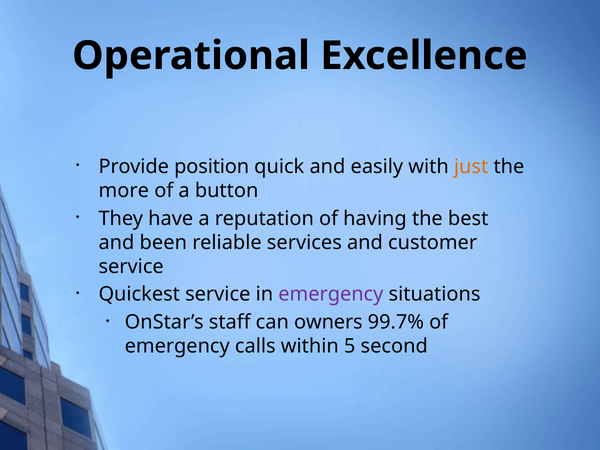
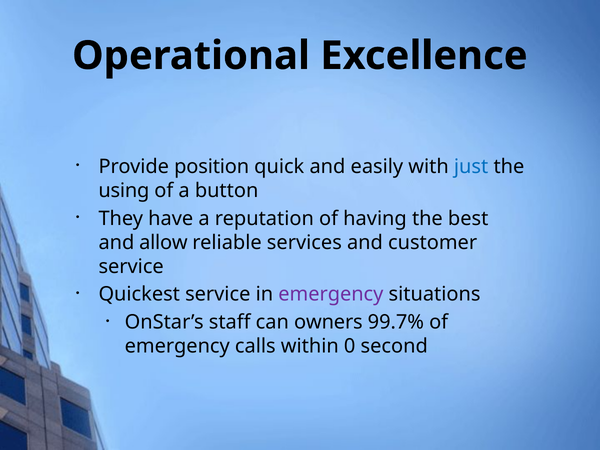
just colour: orange -> blue (471, 166)
more: more -> using (124, 190)
been: been -> allow (163, 242)
5: 5 -> 0 (350, 346)
